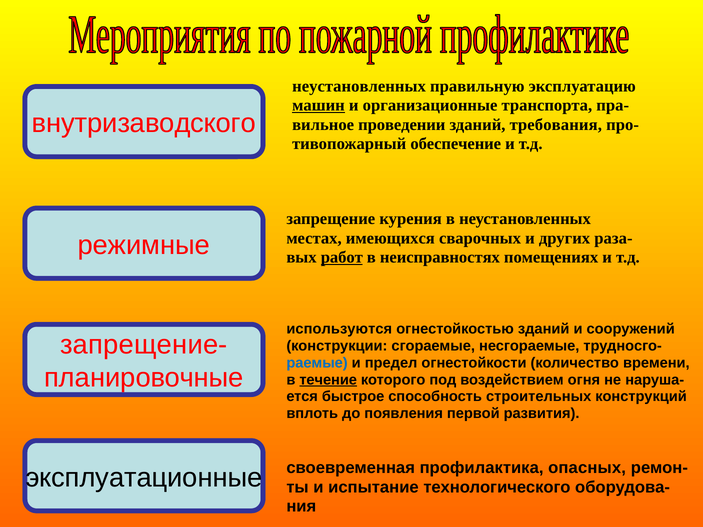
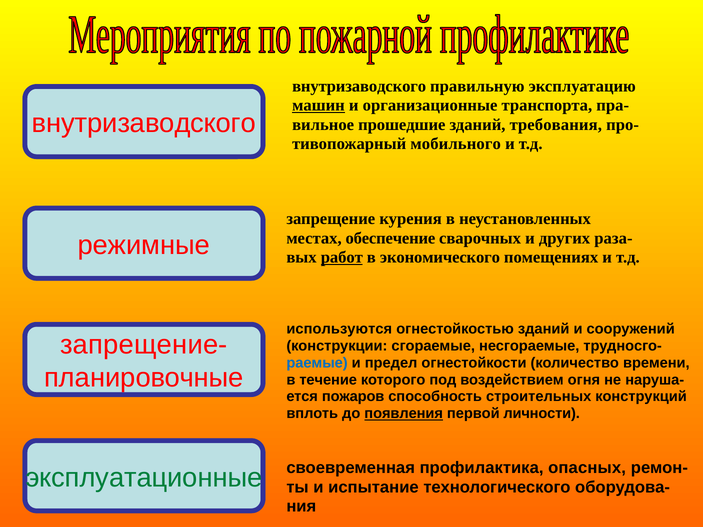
неустановленных: неустановленных -> внутризаводского (359, 86)
проведении: проведении -> прошедшие (402, 125)
обеспечение: обеспечение -> мобильного (456, 144)
имеющихся: имеющихся -> обеспечение (390, 238)
неисправностях: неисправностях -> экономического (440, 257)
течение underline: present -> none (328, 380)
быстрое: быстрое -> пожаров (353, 397)
появления underline: none -> present (404, 414)
развития: развития -> личности (542, 414)
эксплуатационные colour: black -> green (144, 478)
